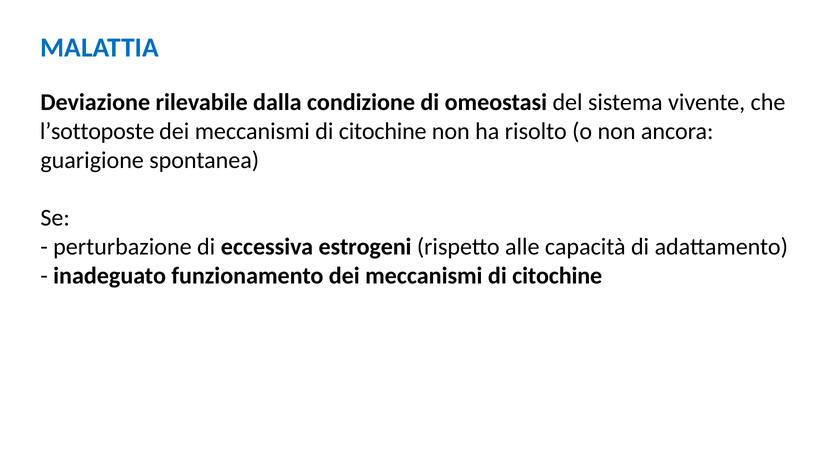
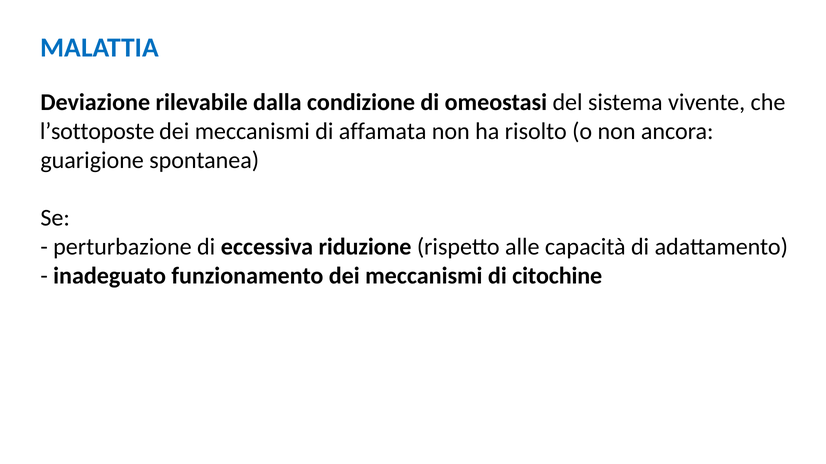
citochine: citochine -> affamata (383, 131)
estrogeni: estrogeni -> riduzione (365, 247)
